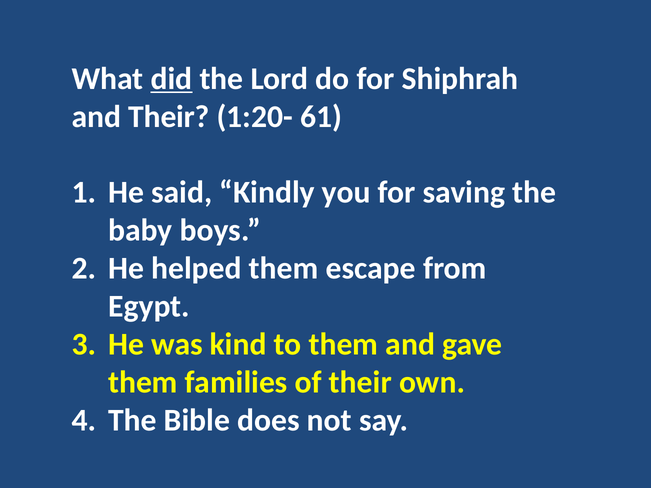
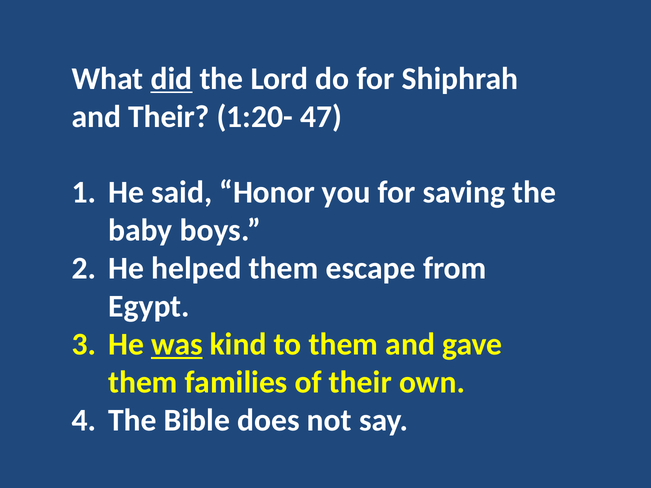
61: 61 -> 47 (321, 117)
Kindly: Kindly -> Honor (267, 193)
was underline: none -> present (177, 345)
